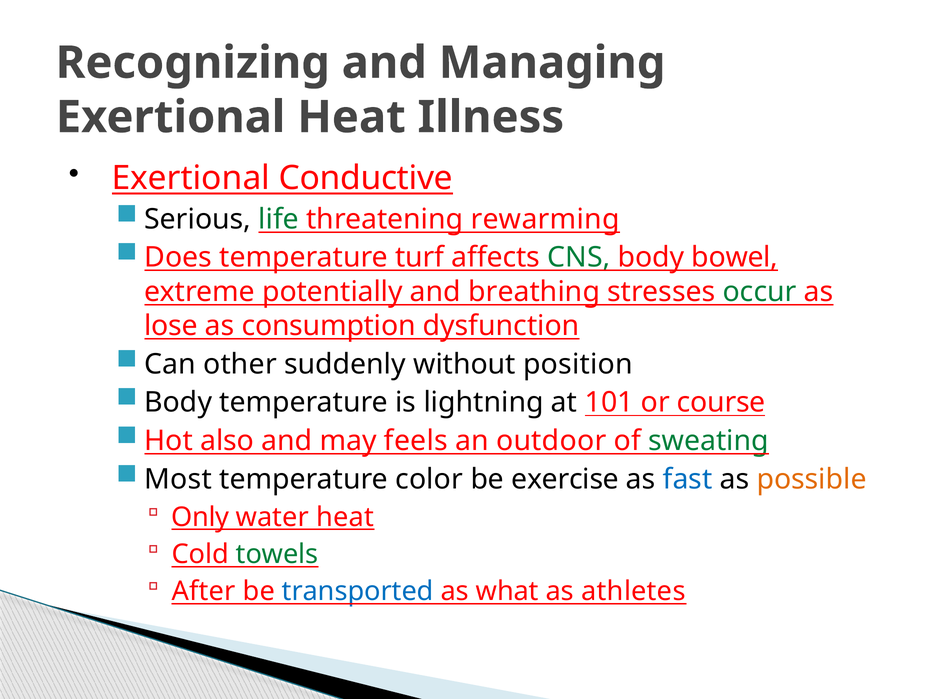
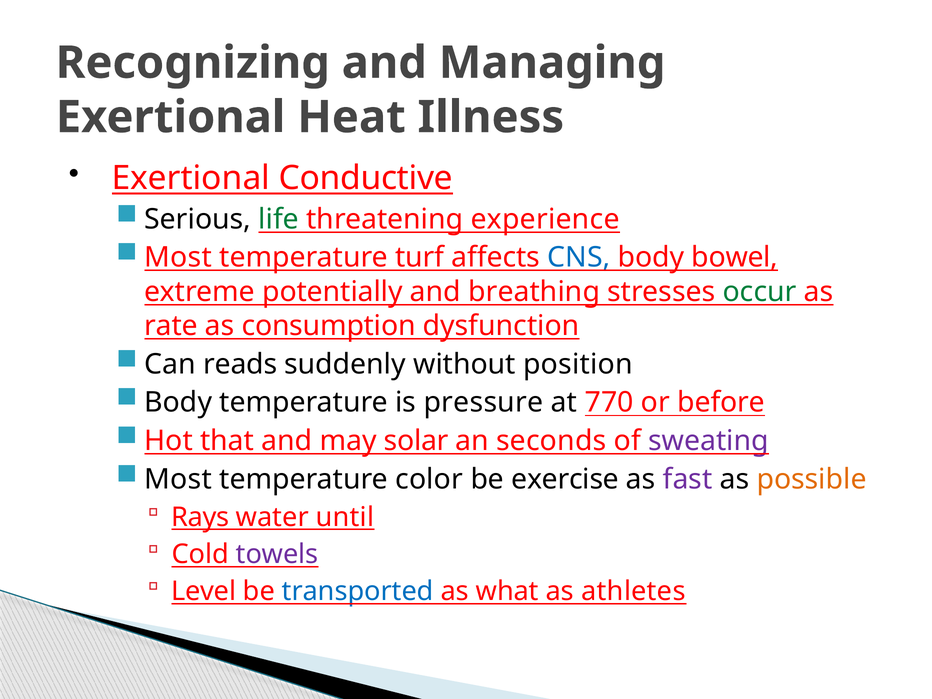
rewarming: rewarming -> experience (545, 219)
Does: Does -> Most (178, 258)
CNS colour: green -> blue (579, 258)
lose: lose -> rate (171, 326)
other: other -> reads (240, 364)
lightning: lightning -> pressure (483, 403)
101: 101 -> 770 (609, 403)
course: course -> before (721, 403)
also: also -> that (227, 441)
feels: feels -> solar (416, 441)
outdoor: outdoor -> seconds (551, 441)
sweating colour: green -> purple (709, 441)
fast colour: blue -> purple (688, 479)
Only: Only -> Rays (200, 517)
water heat: heat -> until (345, 517)
towels colour: green -> purple (277, 554)
After: After -> Level (204, 591)
